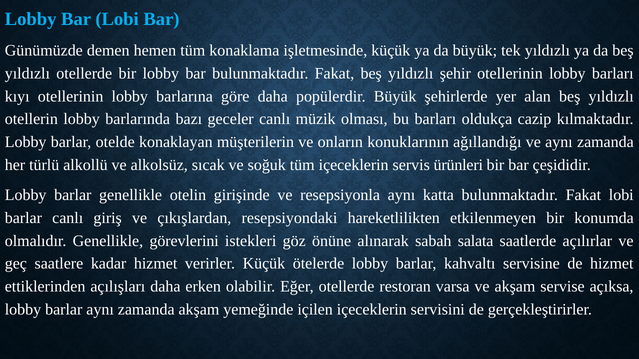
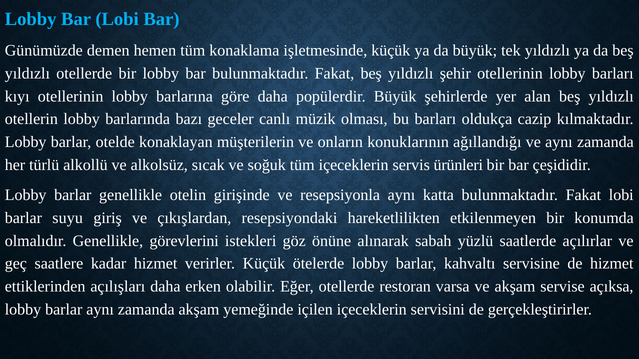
barlar canlı: canlı -> suyu (68, 218)
salata: salata -> yüzlü (476, 241)
